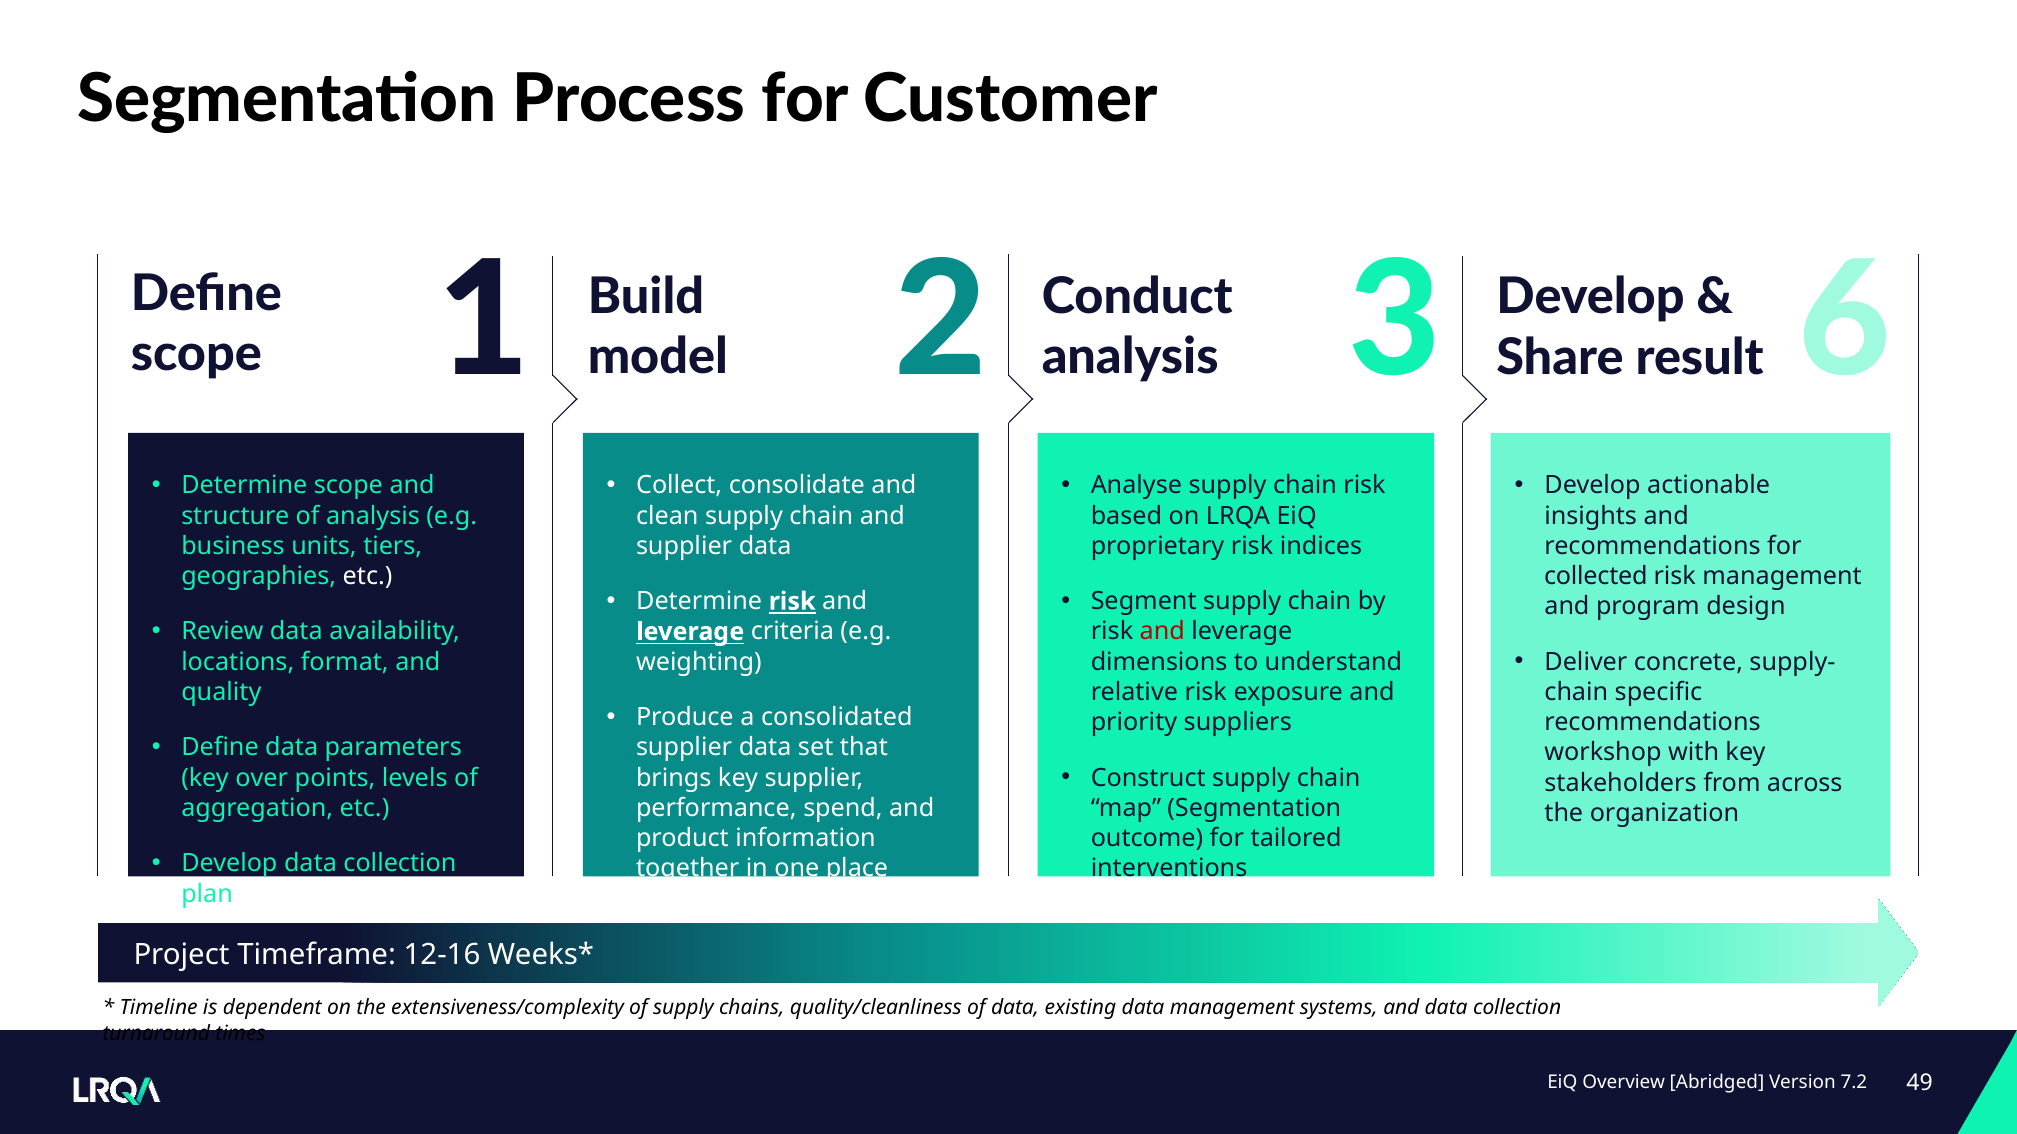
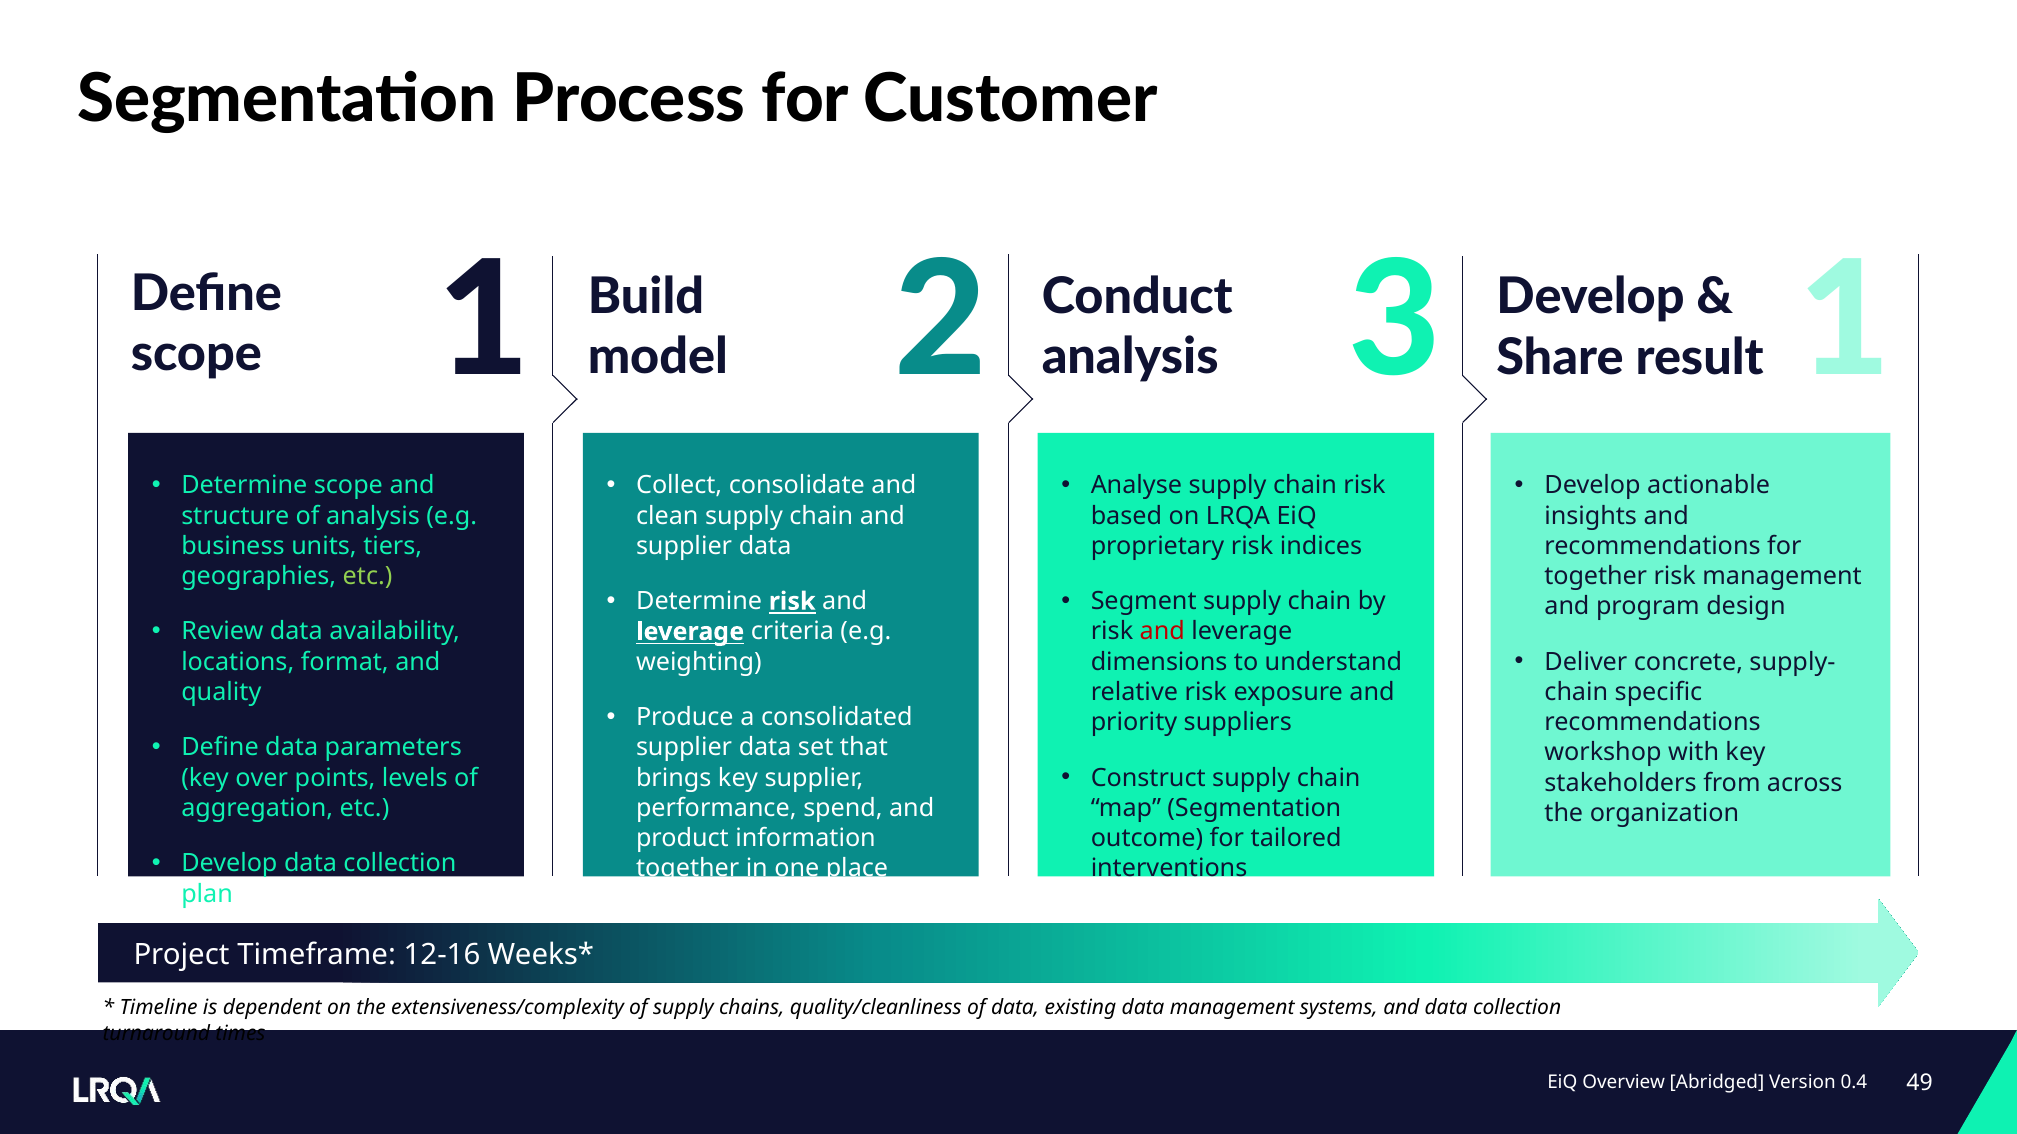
3 6: 6 -> 1 (1845, 322)
etc colour: white -> light green (368, 577)
collected: collected -> together (1596, 577)
7.2: 7.2 -> 0.4 (1854, 1083)
